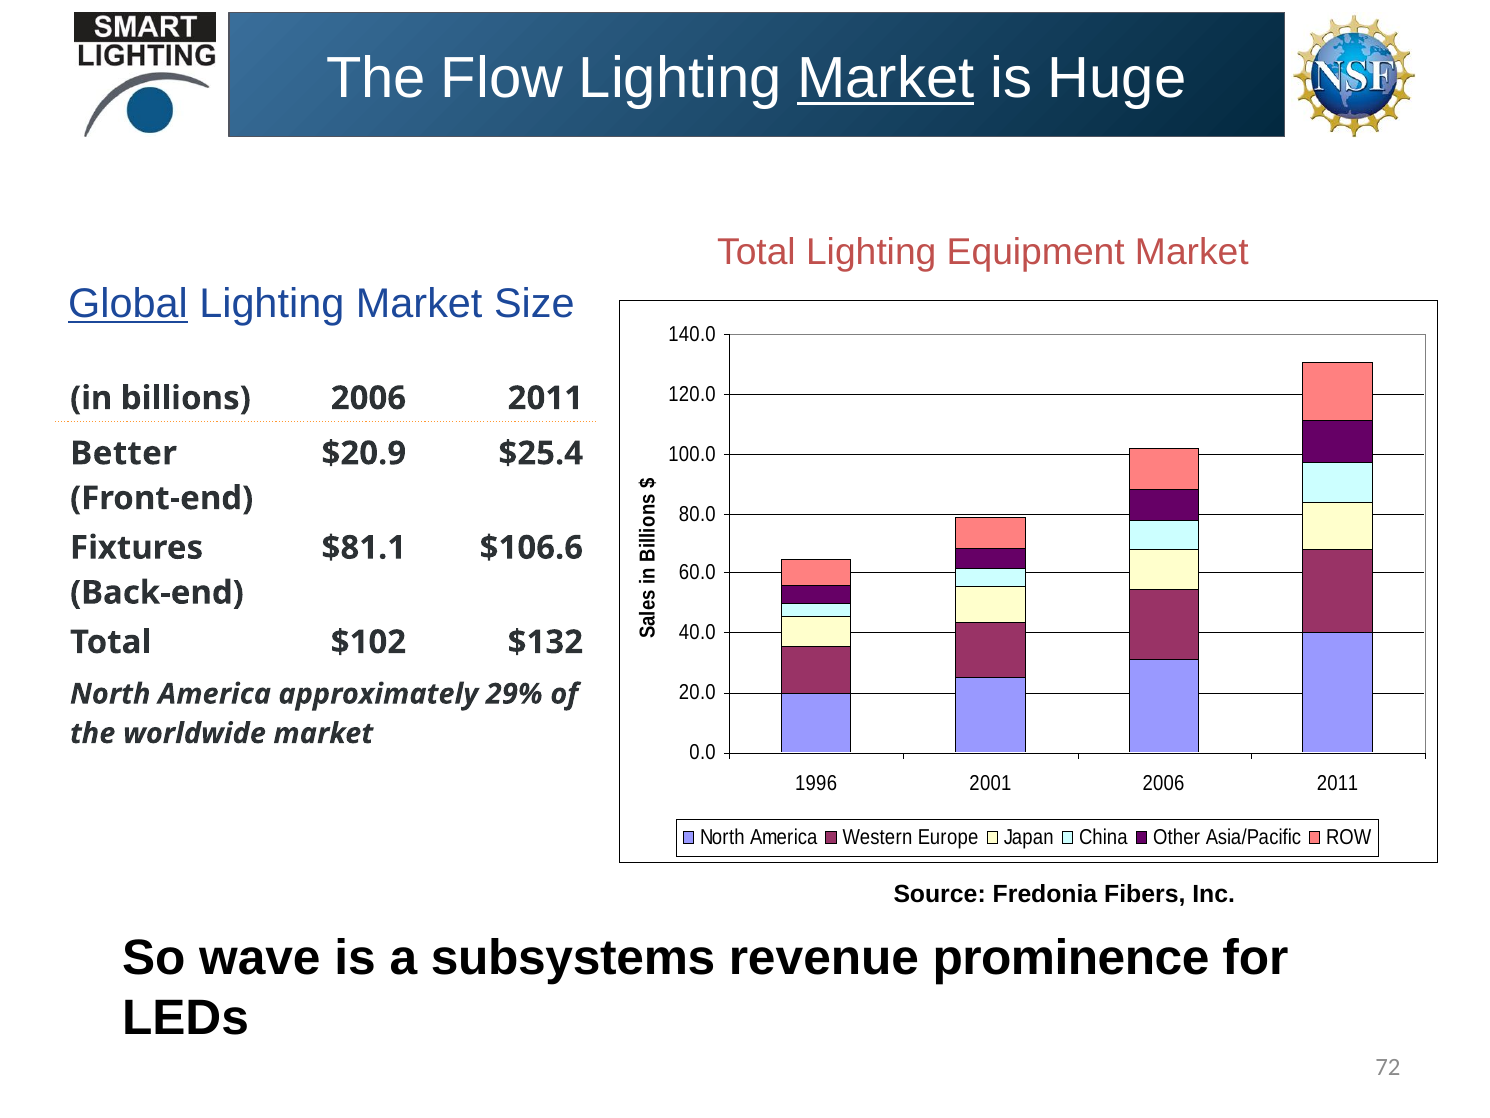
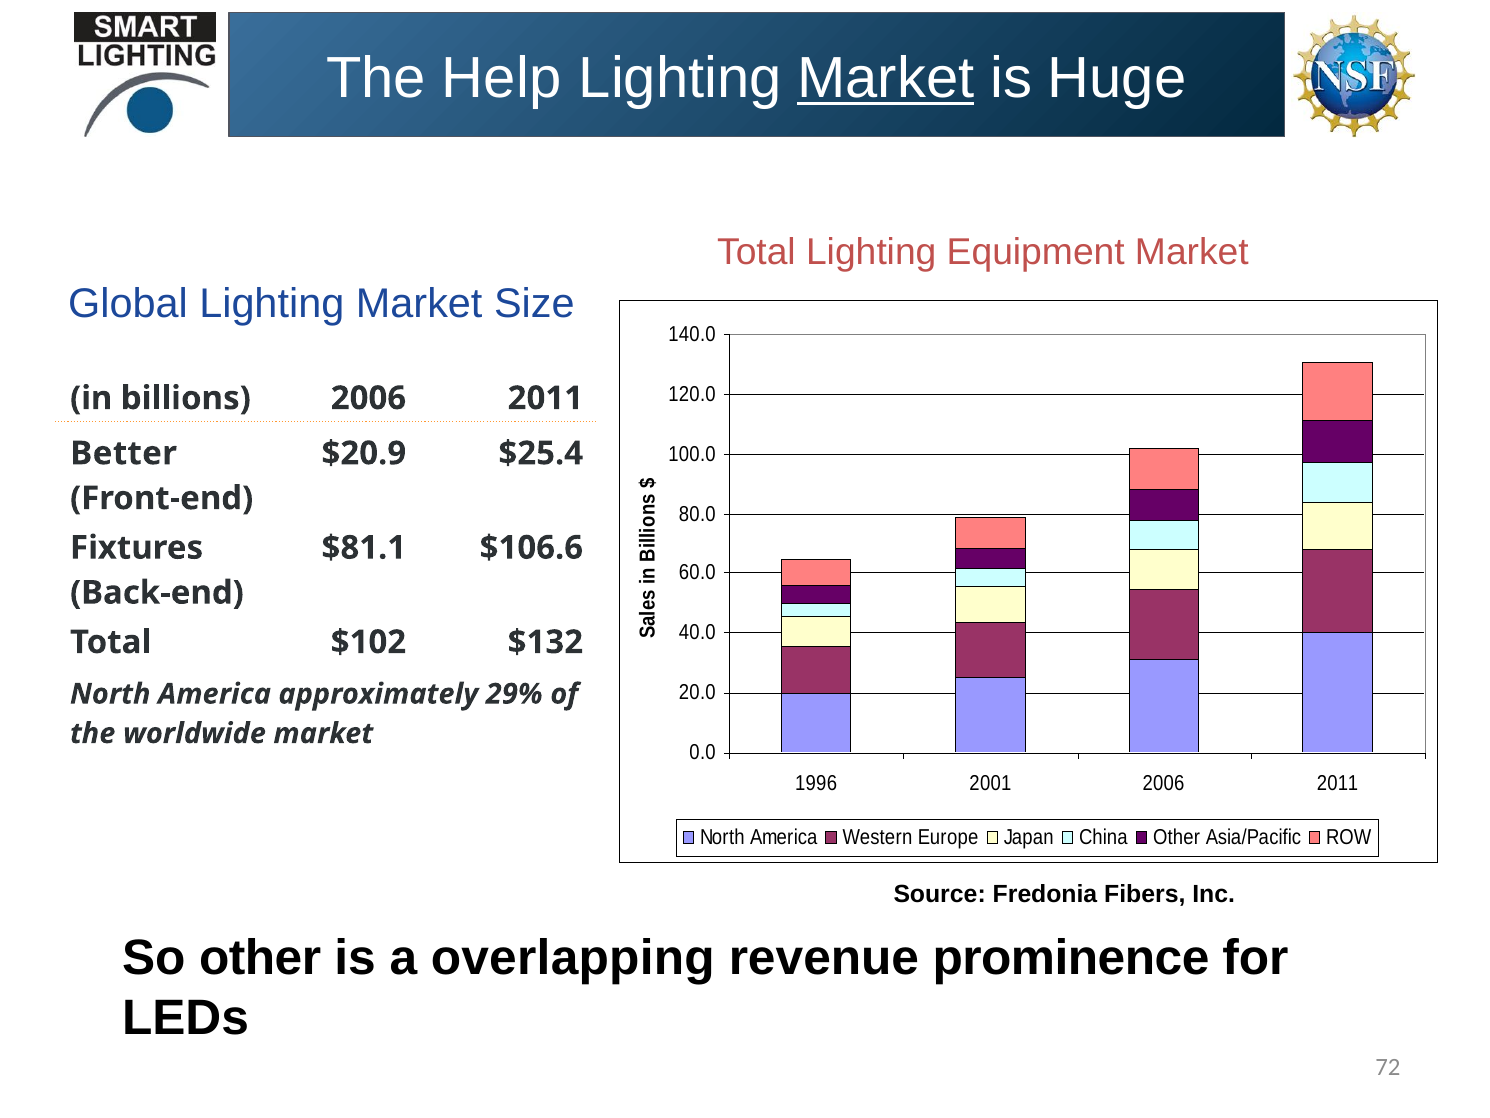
Flow: Flow -> Help (502, 79)
Global underline: present -> none (128, 304)
So wave: wave -> other (260, 958)
subsystems: subsystems -> overlapping (573, 958)
